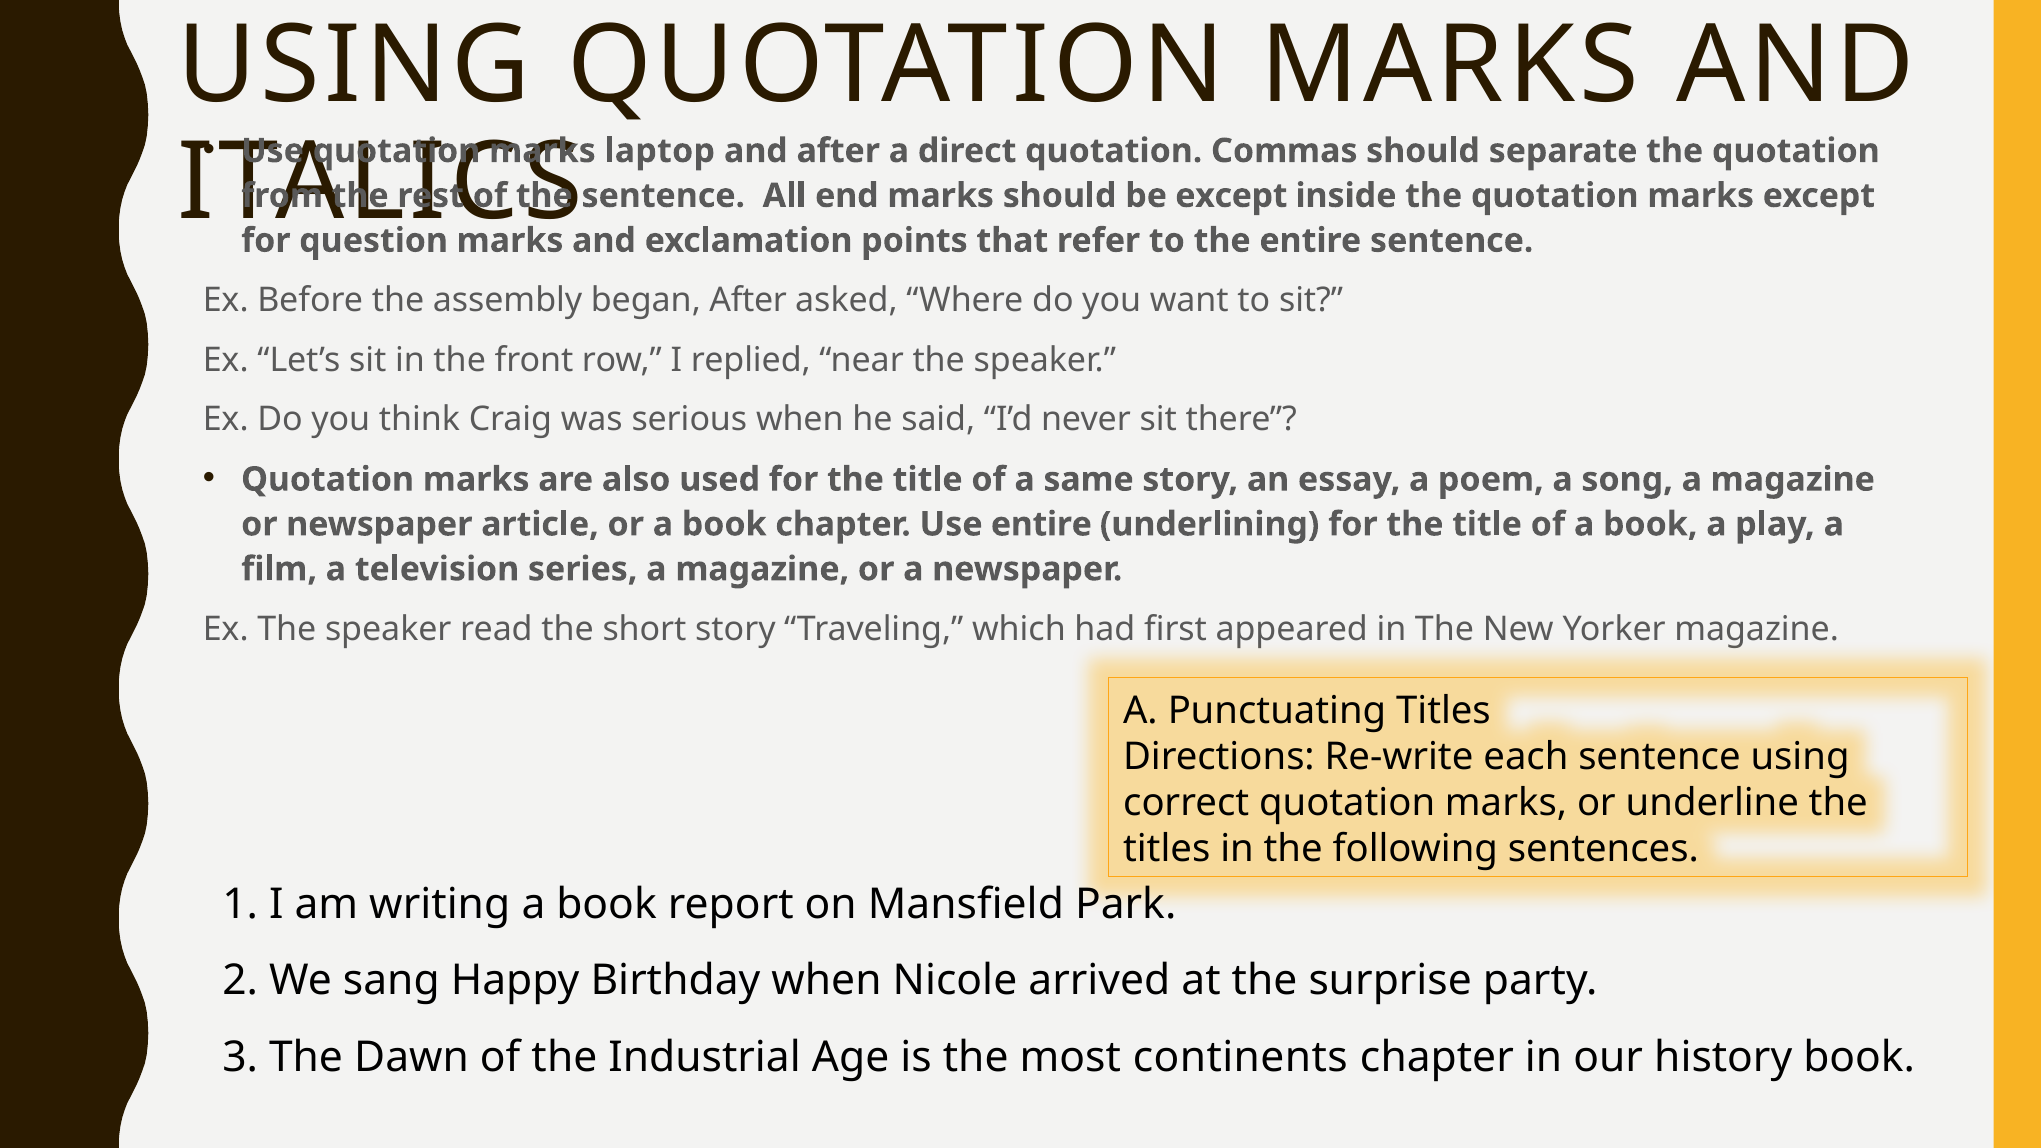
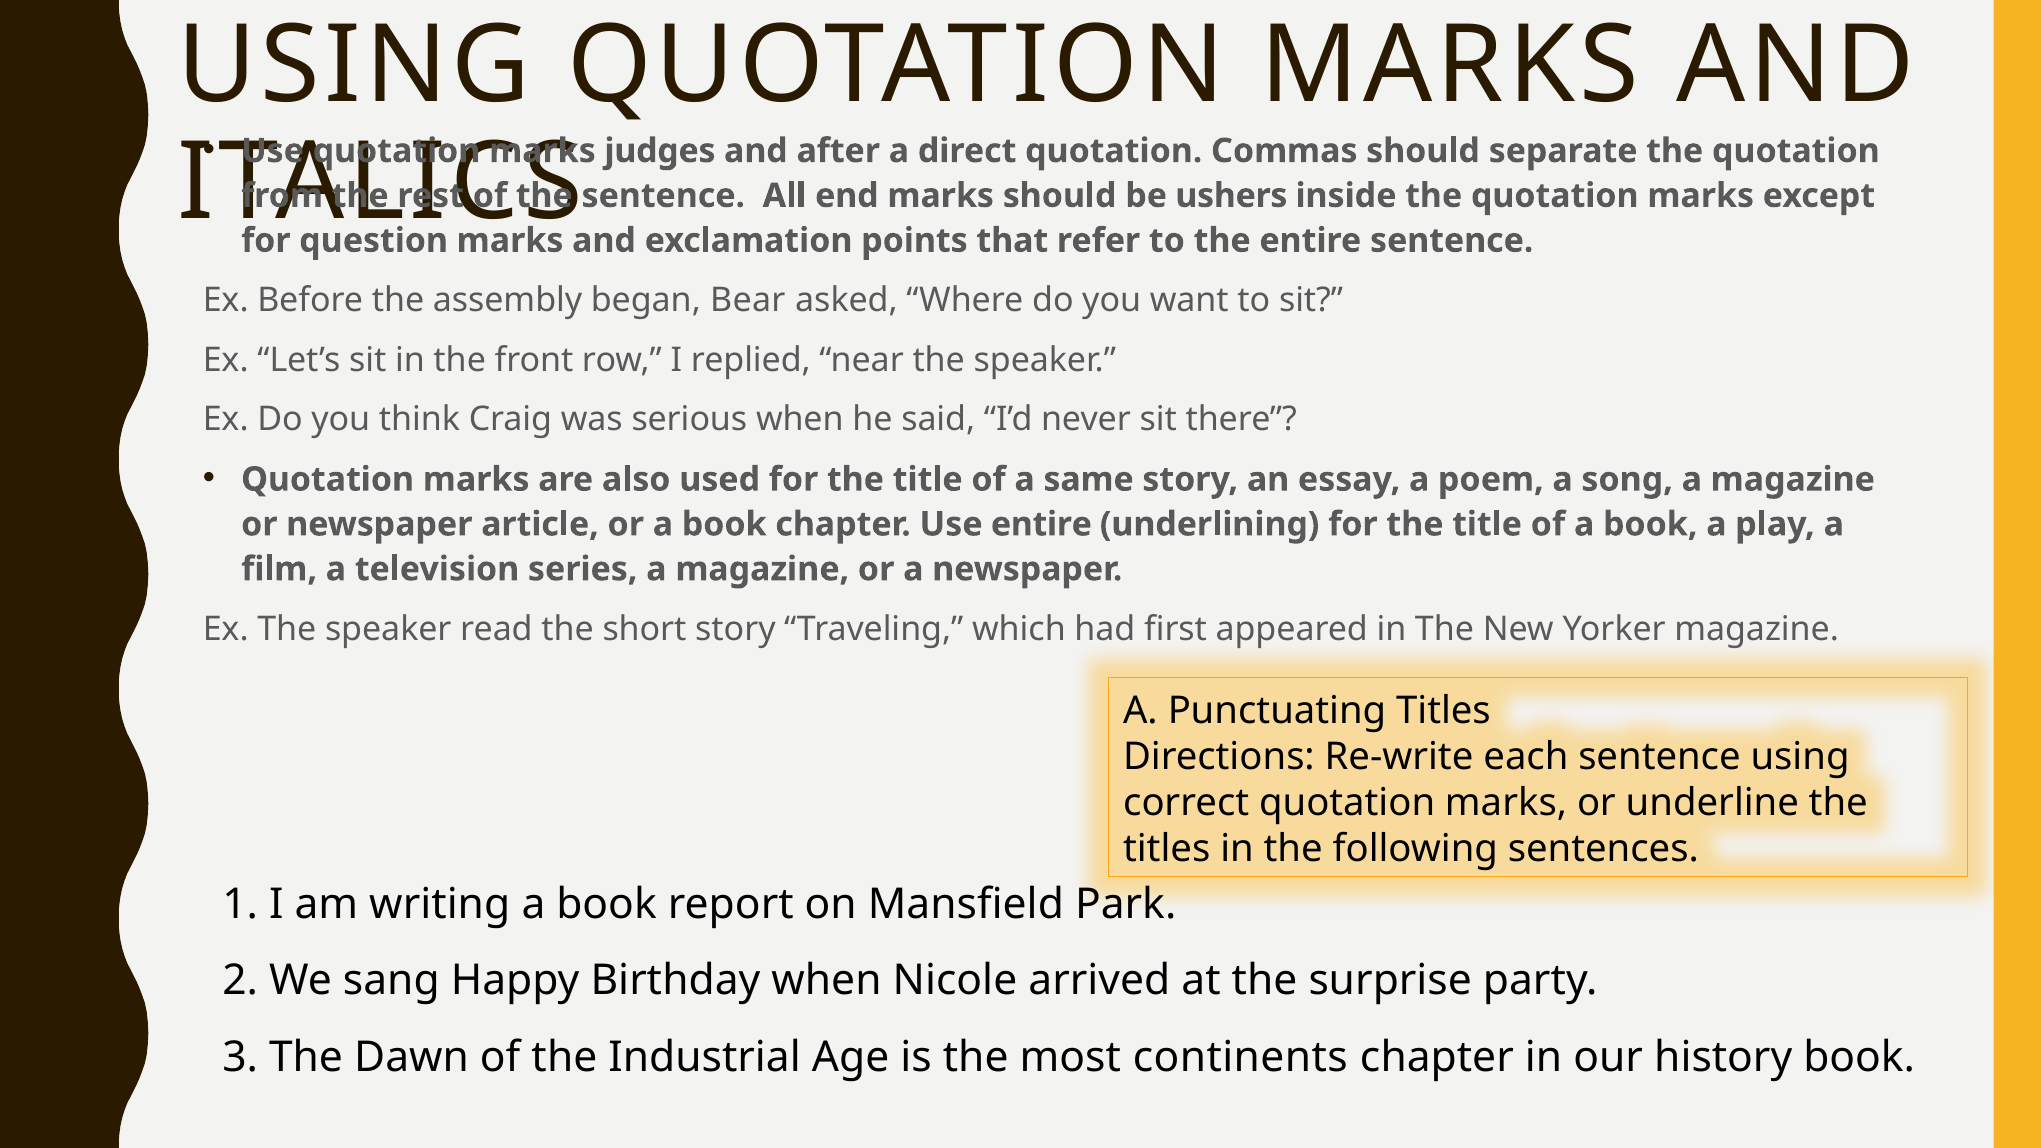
laptop: laptop -> judges (660, 151)
be except: except -> ushers (1231, 196)
began After: After -> Bear (748, 300)
